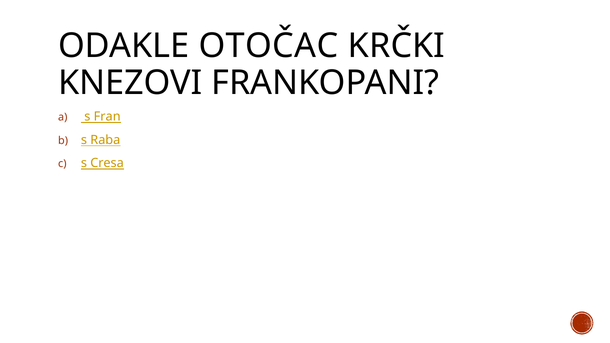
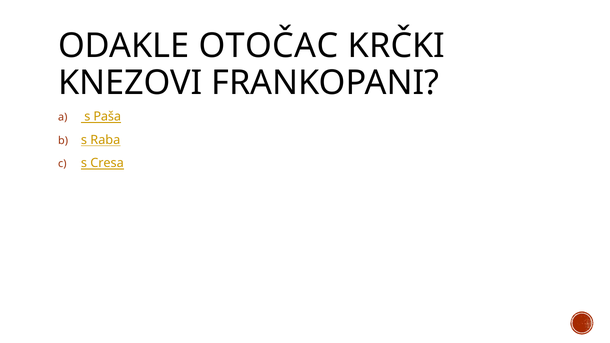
Fran: Fran -> Paša (107, 117)
